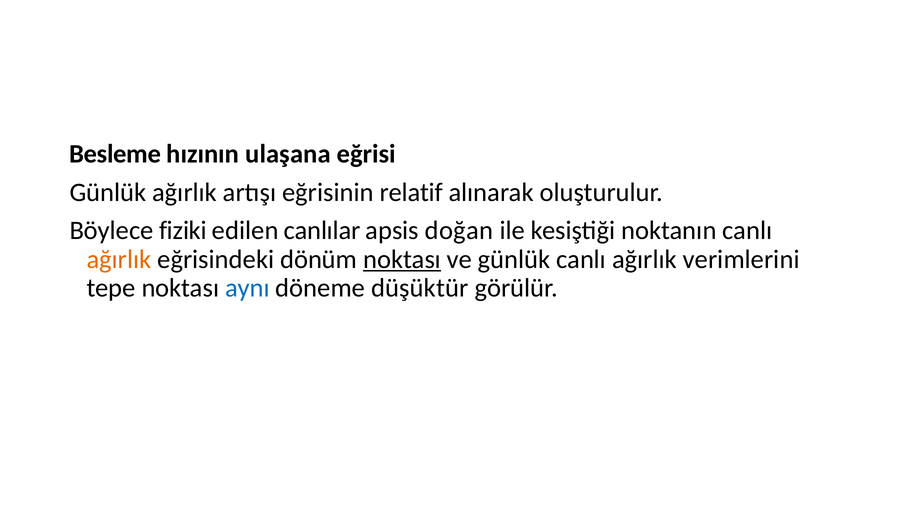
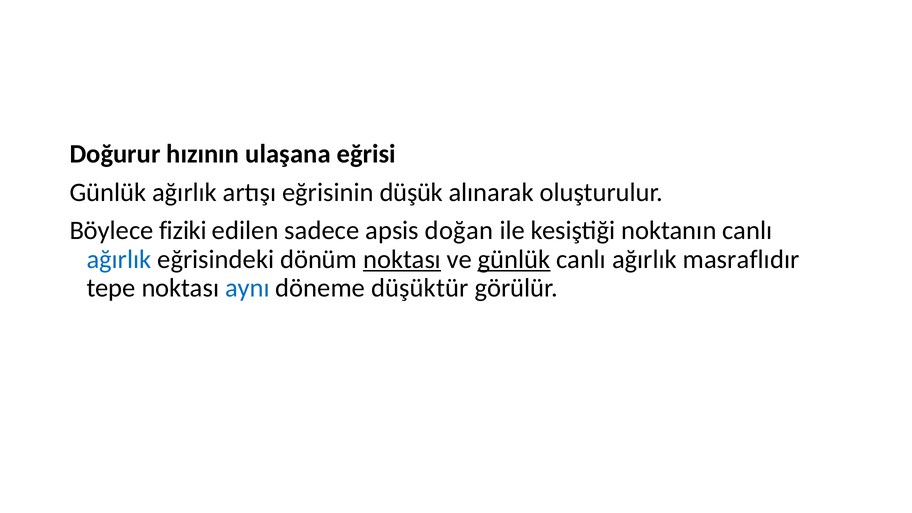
Besleme: Besleme -> Doğurur (115, 154)
relatif: relatif -> düşük (411, 192)
canlılar: canlılar -> sadece (322, 231)
ağırlık colour: orange -> blue (119, 259)
günlük underline: none -> present (514, 259)
verimlerini: verimlerini -> masraflıdır (741, 259)
